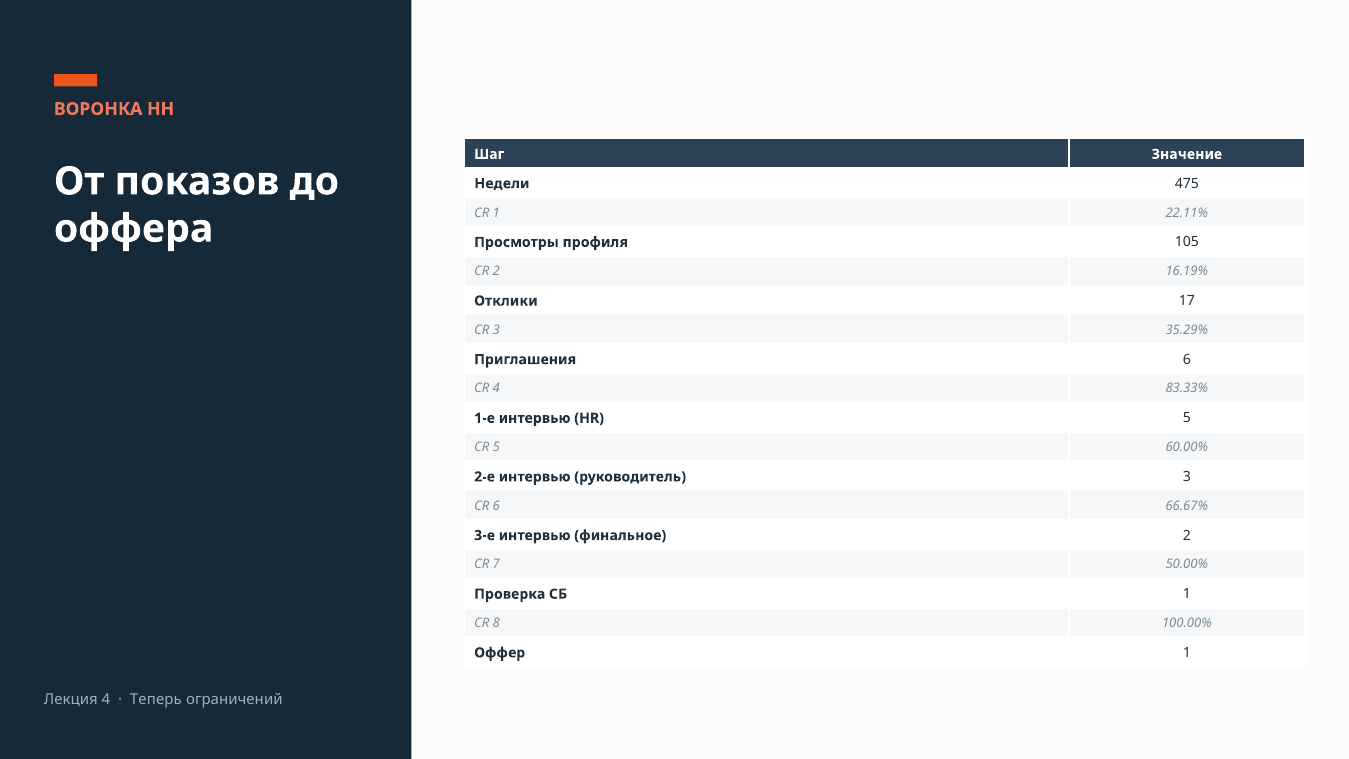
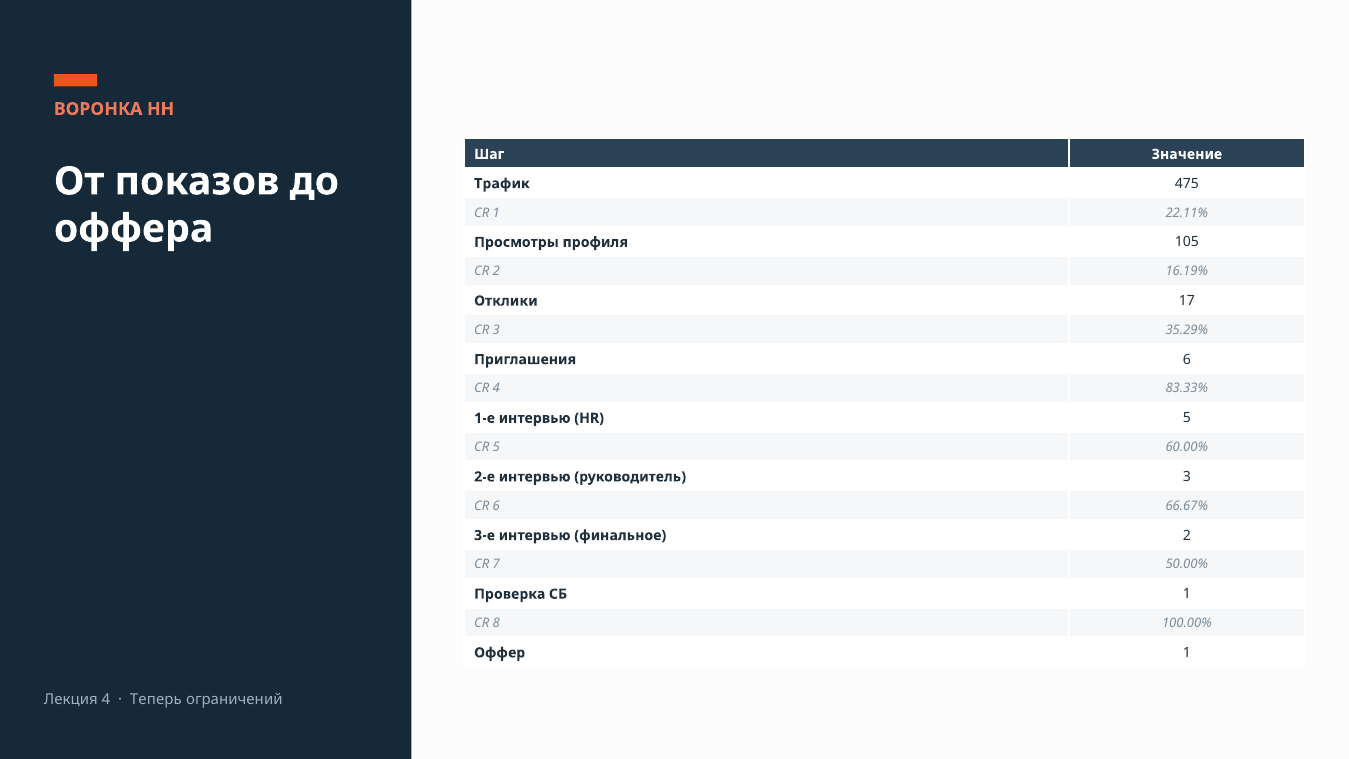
Недели: Недели -> Трафик (502, 184)
